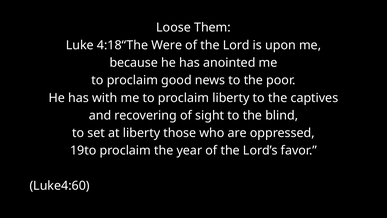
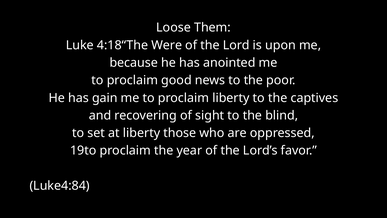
with: with -> gain (105, 98)
Luke4:60: Luke4:60 -> Luke4:84 (60, 185)
